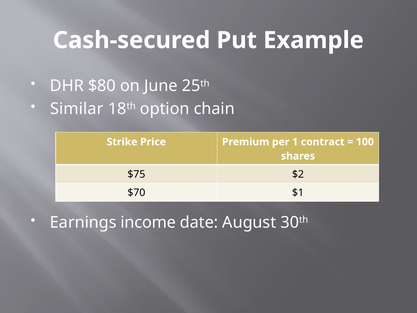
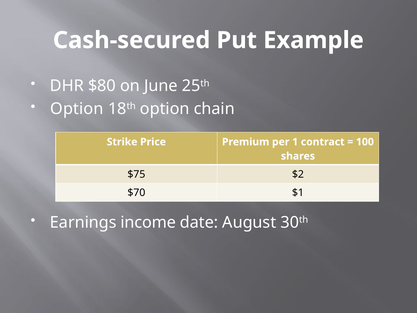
Similar: Similar -> Option (77, 109)
